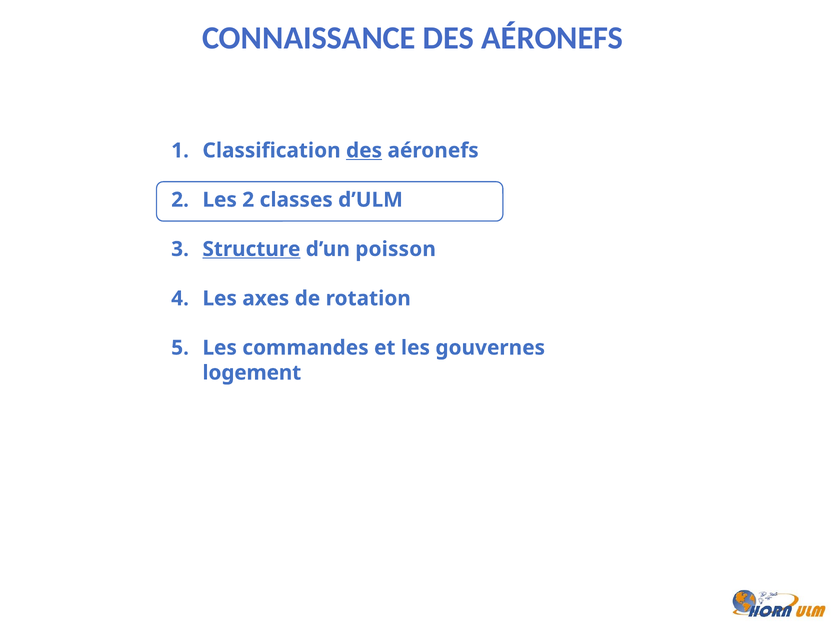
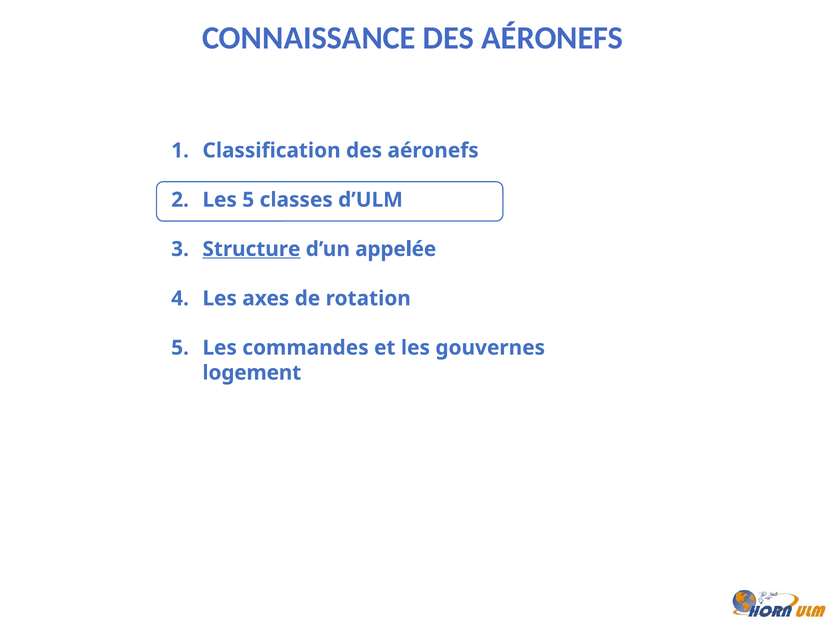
des underline: present -> none (364, 150)
Les 2: 2 -> 5 (248, 200)
poisson: poisson -> appelée (396, 249)
